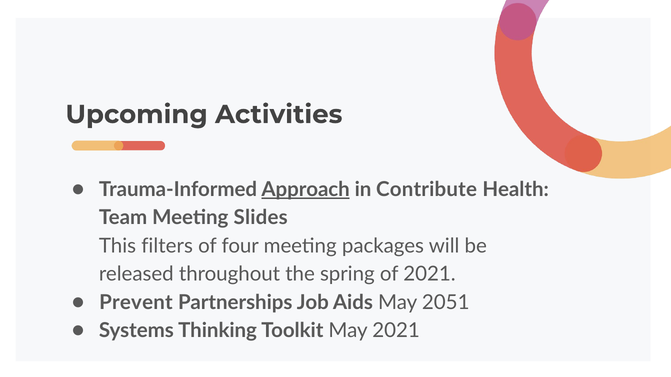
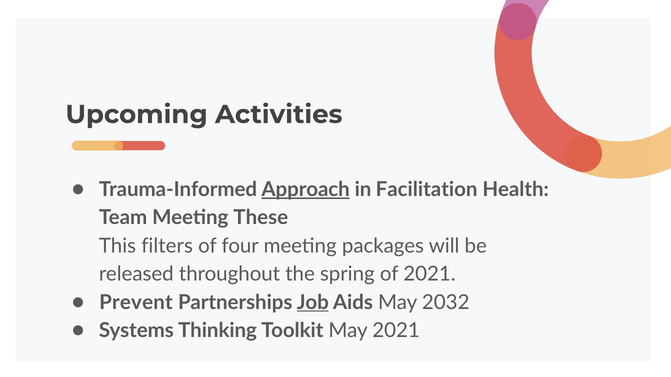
Contribute: Contribute -> Facilitation (427, 190)
Slides: Slides -> These (261, 218)
Job underline: none -> present (313, 303)
2051: 2051 -> 2032 (446, 303)
